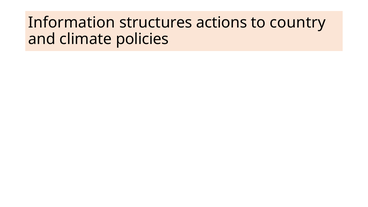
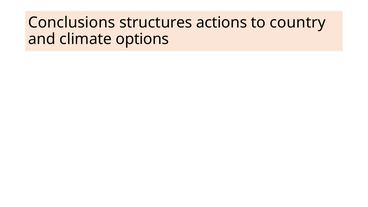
Information: Information -> Conclusions (72, 23)
policies: policies -> options (142, 39)
